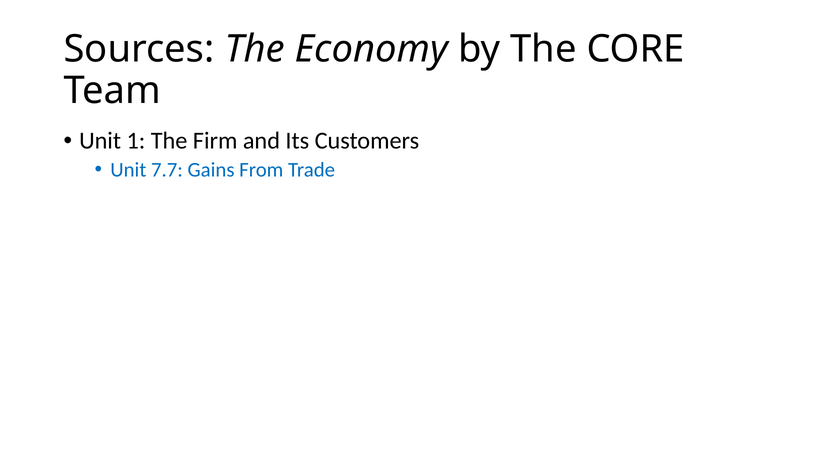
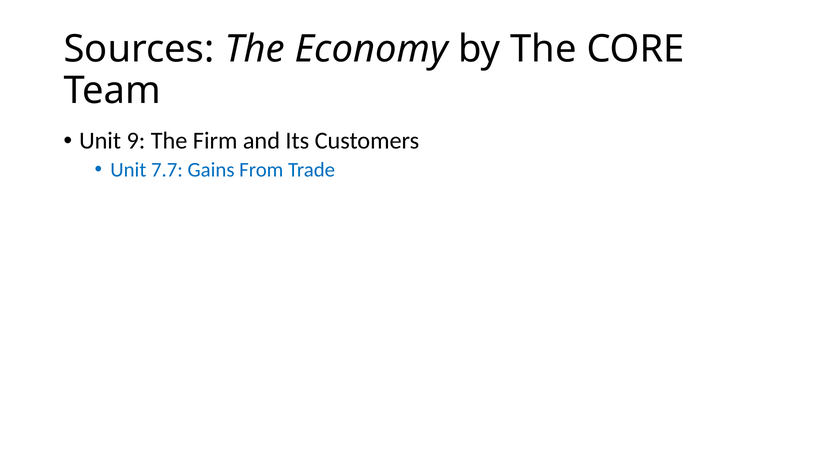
1: 1 -> 9 (136, 141)
